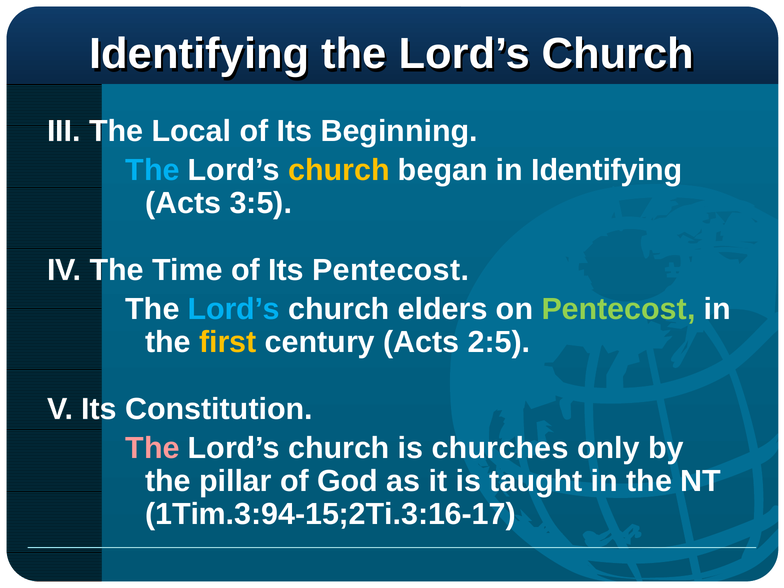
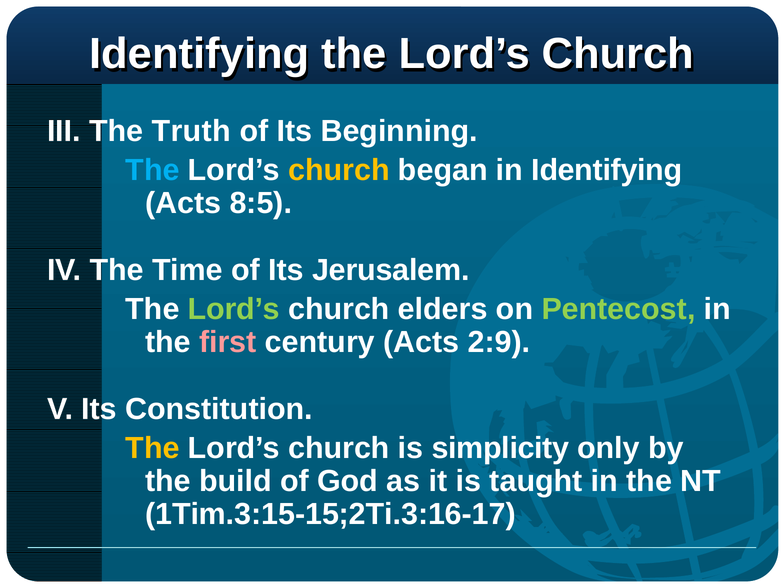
Local: Local -> Truth (191, 131)
3:5: 3:5 -> 8:5 (261, 203)
Its Pentecost: Pentecost -> Jerusalem (391, 270)
Lord’s colour: light blue -> light green (234, 309)
first colour: yellow -> pink (228, 342)
2:5: 2:5 -> 2:9 (499, 342)
The colour: pink -> yellow (152, 448)
churches: churches -> simplicity (500, 448)
pillar: pillar -> build (235, 481)
1Tim.3:94-15;2Ti.3:16-17: 1Tim.3:94-15;2Ti.3:16-17 -> 1Tim.3:15-15;2Ti.3:16-17 (330, 514)
